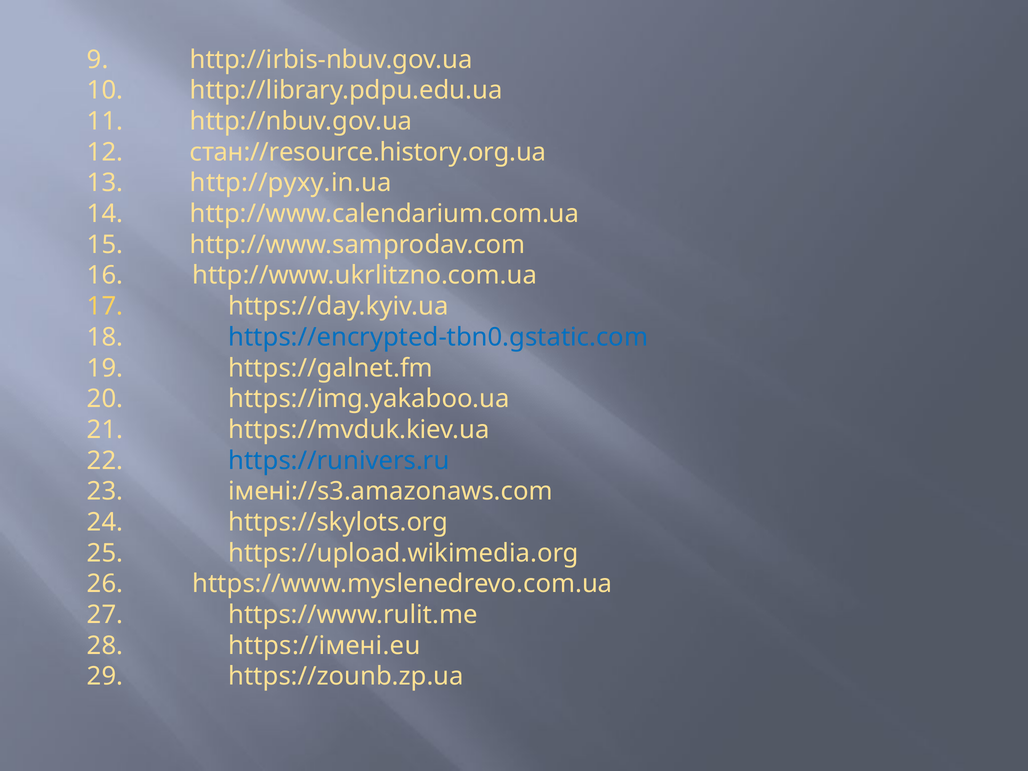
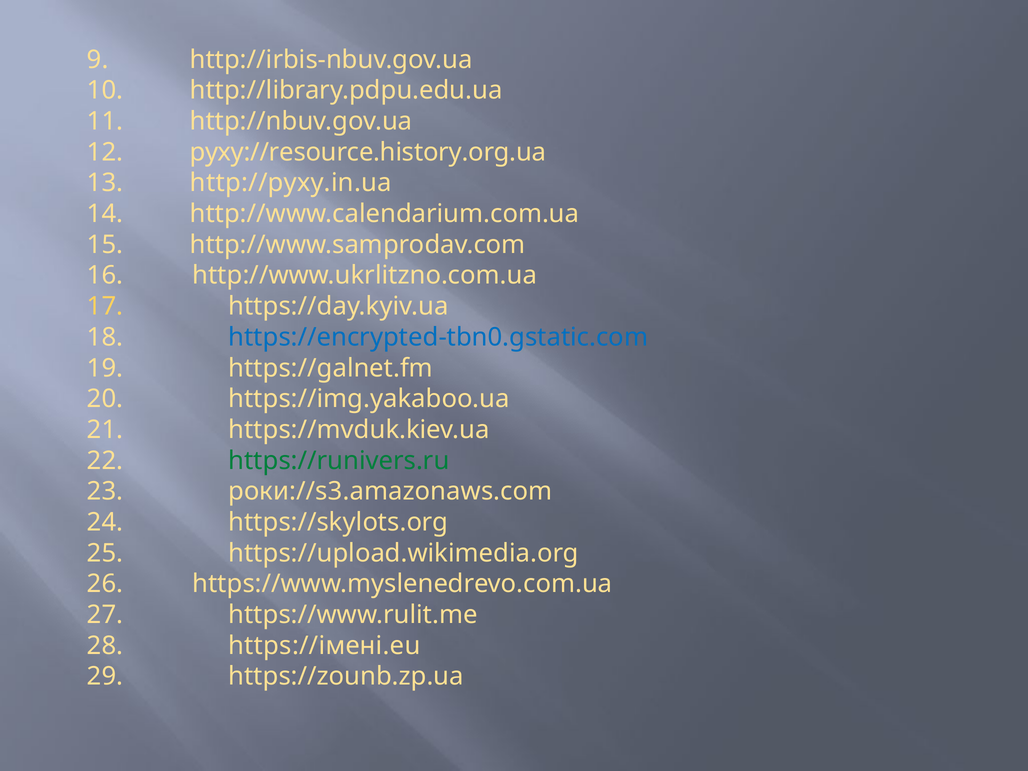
стан://resource.history.org.ua: стан://resource.history.org.ua -> руху://resource.history.org.ua (368, 152)
https://runivers.ru colour: blue -> green (339, 461)
імені://s3.amazonaws.com: імені://s3.amazonaws.com -> роки://s3.amazonaws.com (390, 491)
